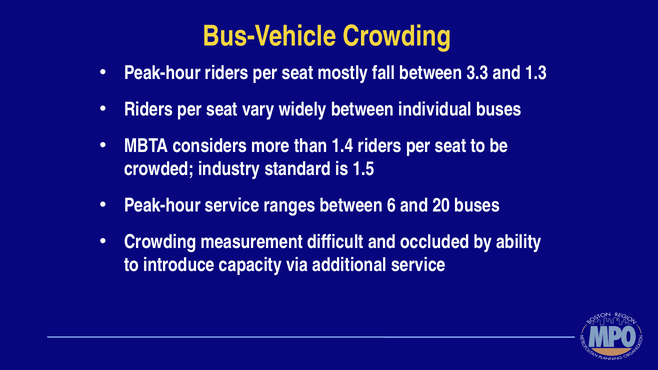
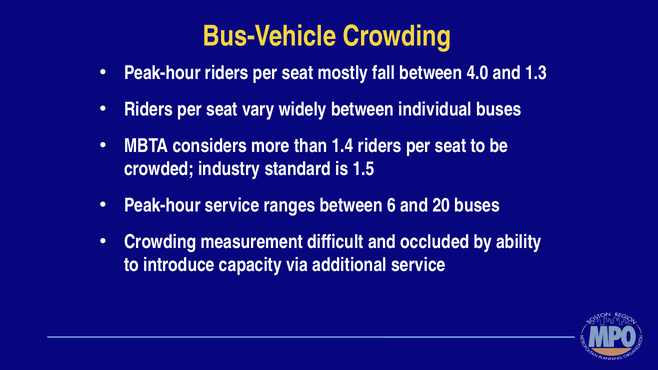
3.3: 3.3 -> 4.0 (478, 73)
